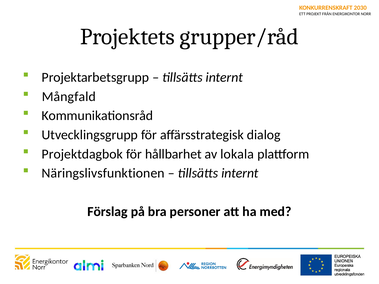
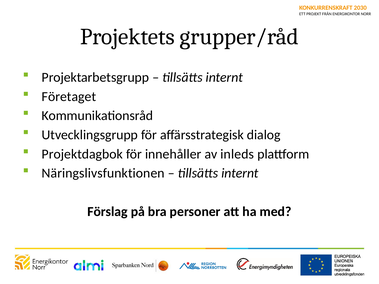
Mångfald: Mångfald -> Företaget (69, 97)
hållbarhet: hållbarhet -> innehåller (173, 154)
lokala: lokala -> inleds (237, 154)
